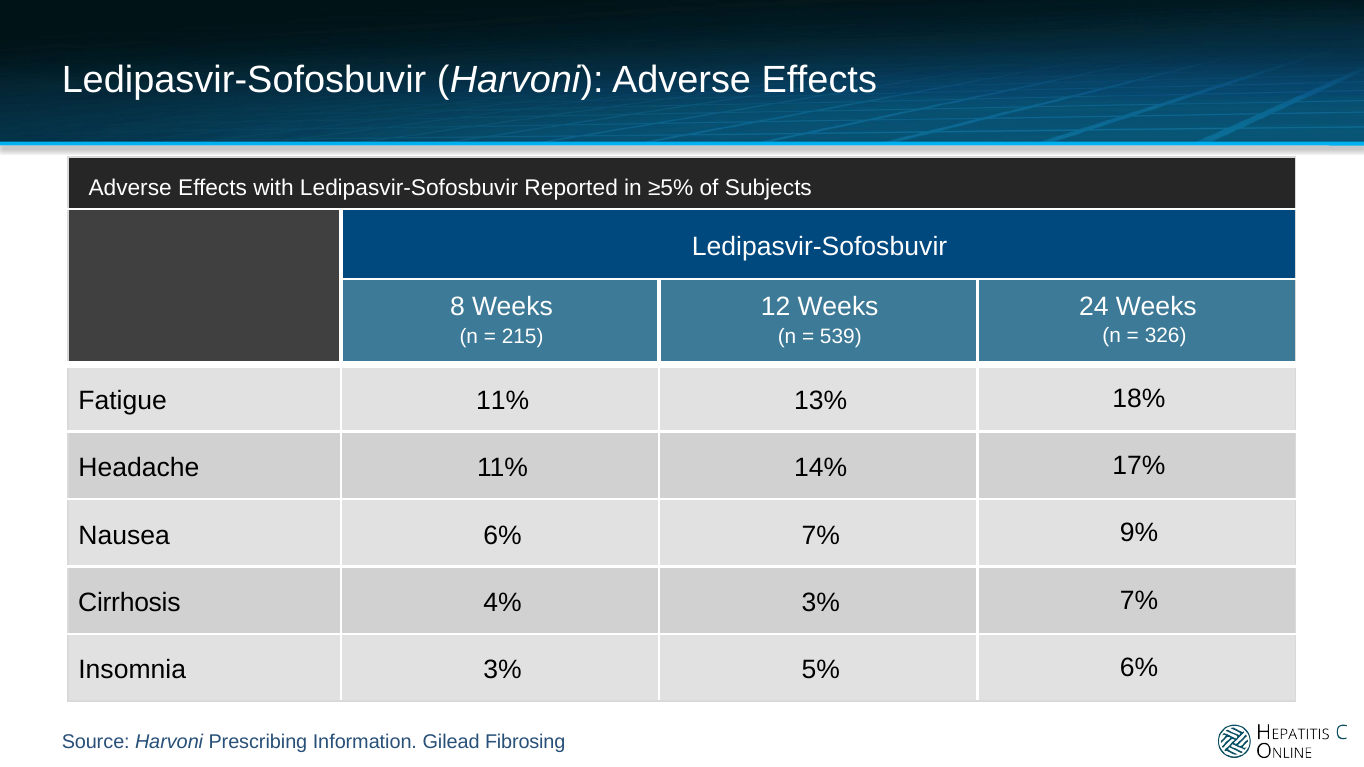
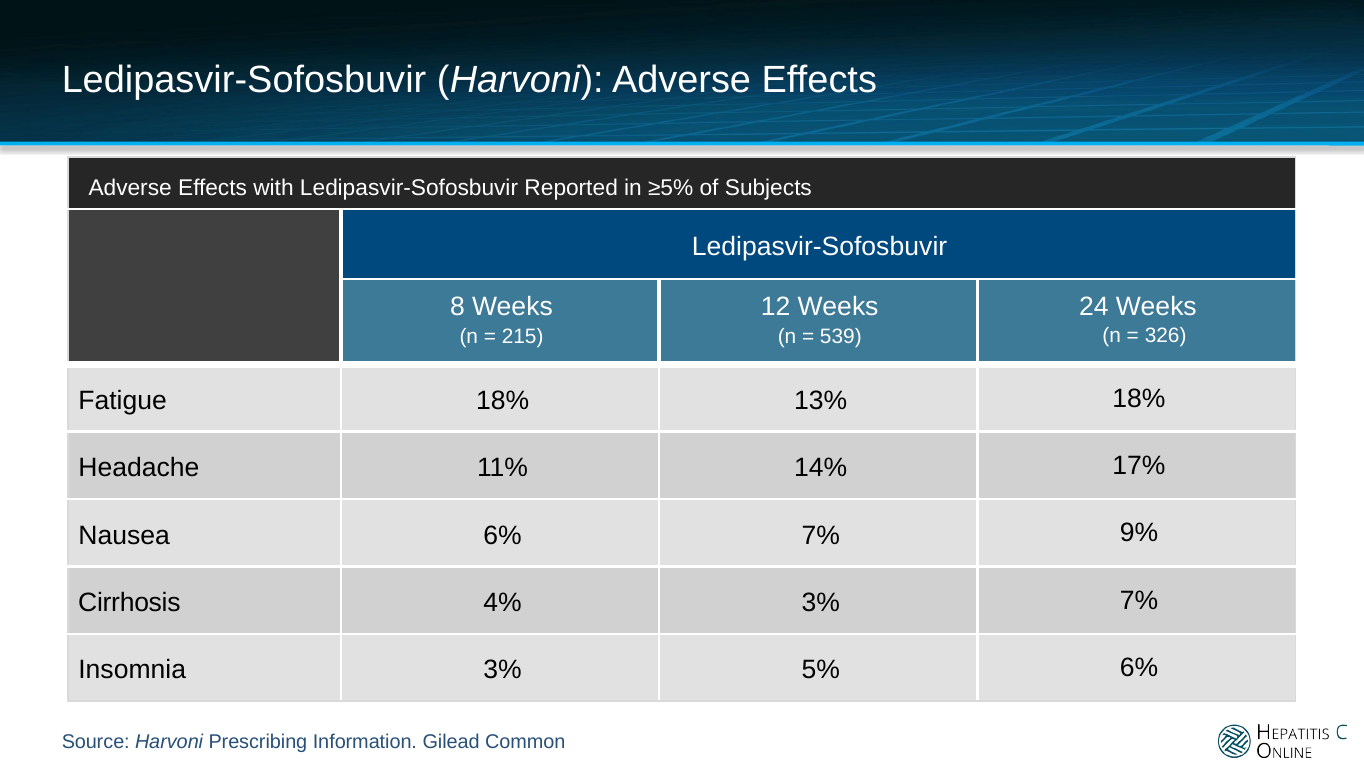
Fatigue 11%: 11% -> 18% (503, 401)
Fibrosing: Fibrosing -> Common (525, 742)
